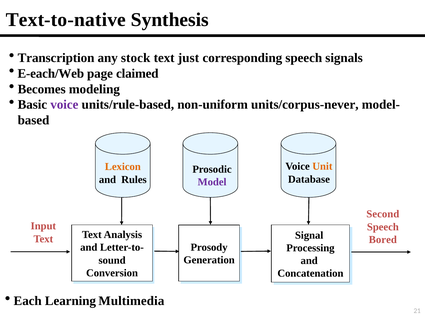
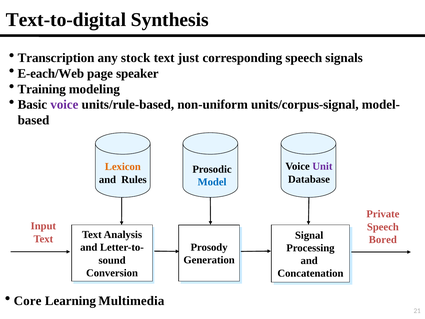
Text-to-native: Text-to-native -> Text-to-digital (66, 20)
claimed: claimed -> speaker (137, 73)
Becomes: Becomes -> Training (42, 89)
units/corpus-never: units/corpus-never -> units/corpus-signal (305, 105)
Unit colour: orange -> purple (322, 166)
Model colour: purple -> blue (212, 182)
Second: Second -> Private (383, 214)
Each: Each -> Core (28, 301)
